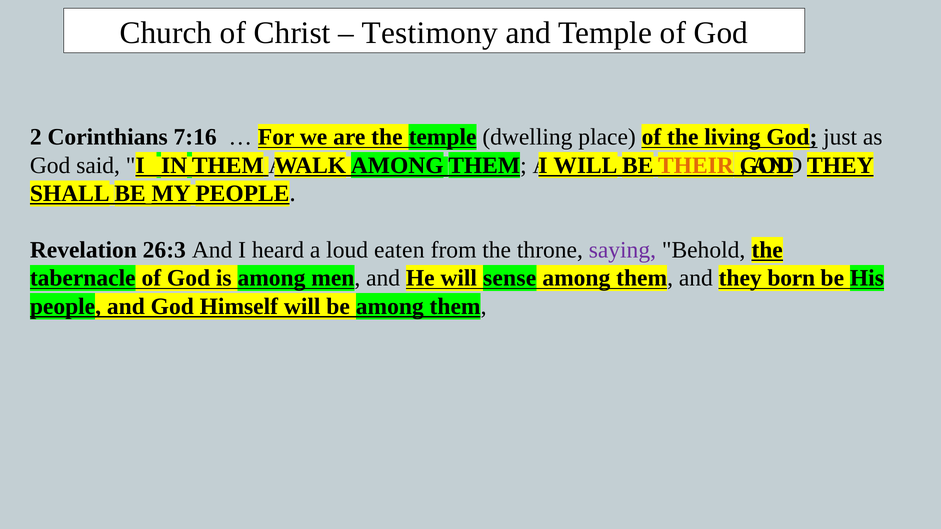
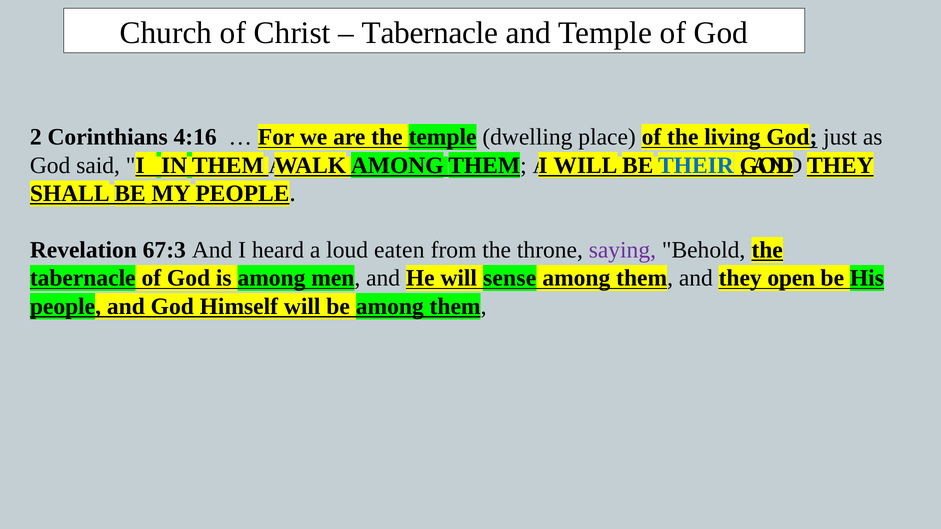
Testimony: Testimony -> Tabernacle (430, 33)
7:16: 7:16 -> 4:16 (195, 137)
THEIR colour: orange -> blue (696, 165)
26:3: 26:3 -> 67:3 (164, 250)
born: born -> open (791, 278)
